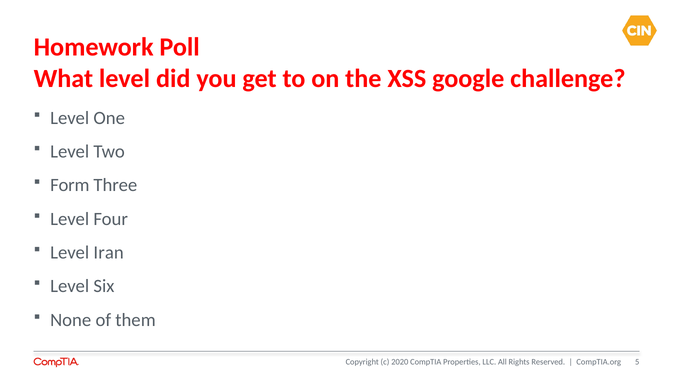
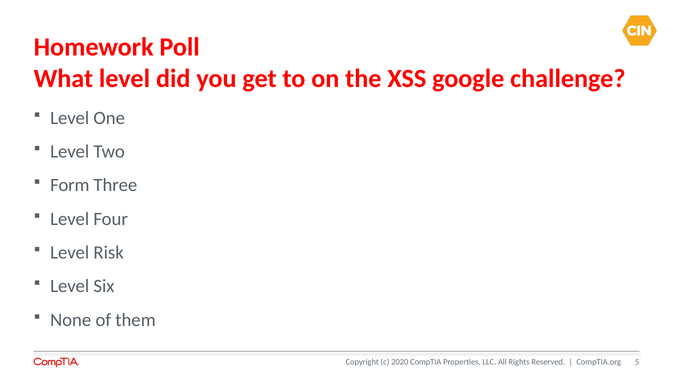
Iran: Iran -> Risk (109, 252)
